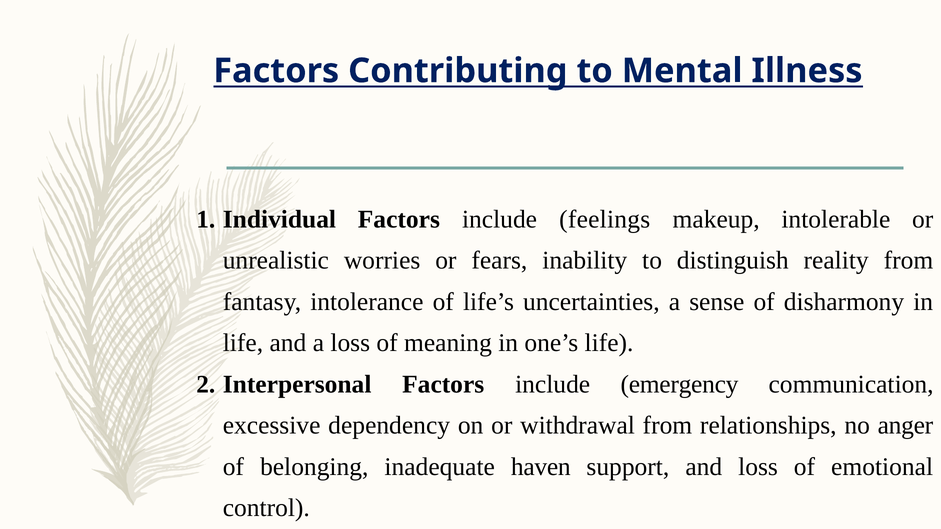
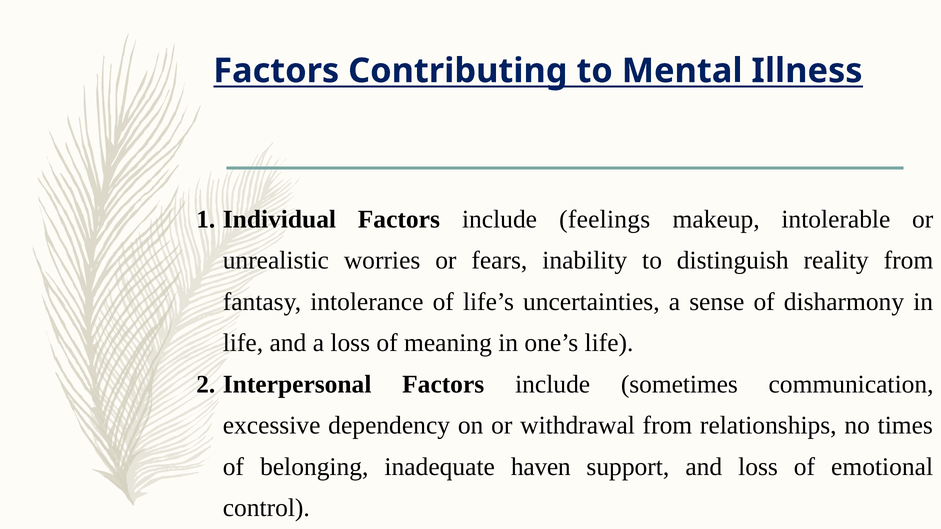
emergency: emergency -> sometimes (679, 385)
anger: anger -> times (905, 426)
